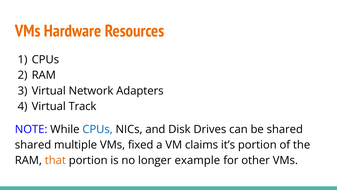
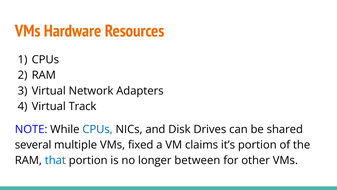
shared: shared -> several (33, 145)
that colour: orange -> blue (55, 160)
example: example -> between (197, 160)
